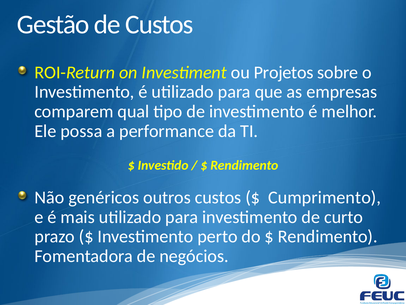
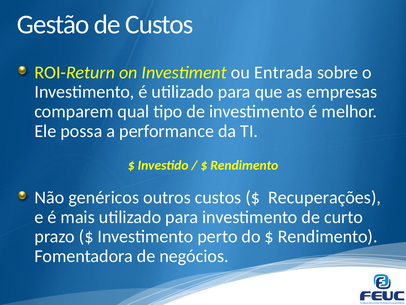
Projetos: Projetos -> Entrada (283, 72)
Cumprimento: Cumprimento -> Recuperações (325, 197)
